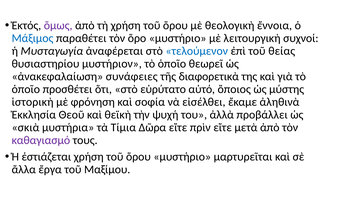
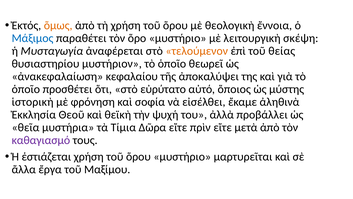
ὅμως colour: purple -> orange (58, 25)
συχνοί: συχνοί -> σκέψη (301, 38)
τελούμενον colour: blue -> orange (197, 51)
συνάφειες: συνάφειες -> κεφαλαίου (132, 76)
διαφορετικὰ: διαφορετικὰ -> ἀποκαλύψει (209, 76)
σκιὰ: σκιὰ -> θεῖα (26, 127)
